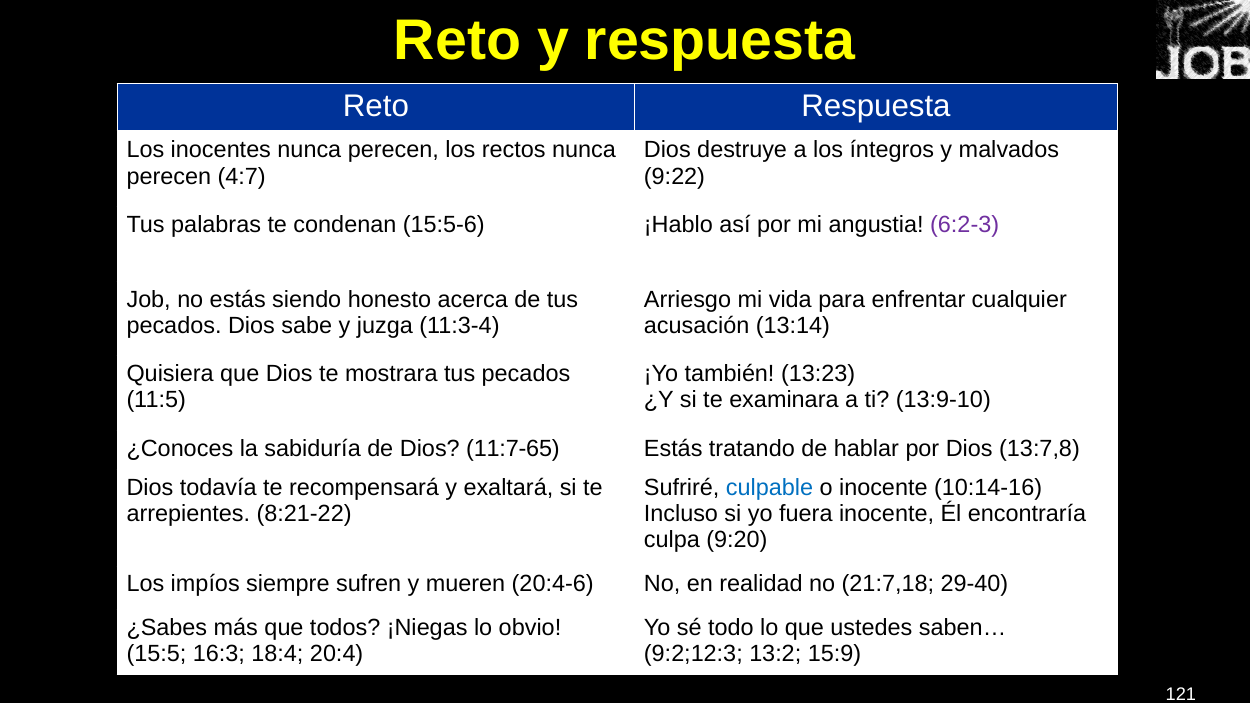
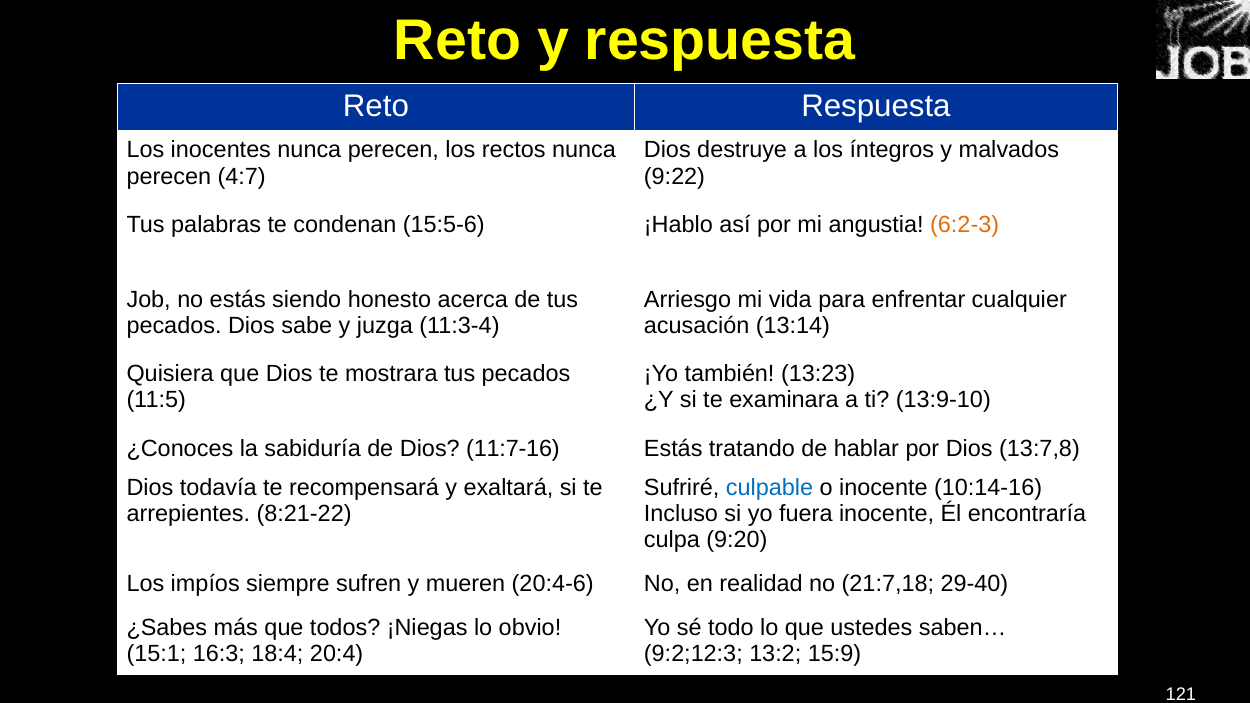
6:2-3 colour: purple -> orange (965, 225)
11:7-65: 11:7-65 -> 11:7-16 (513, 449)
15:5: 15:5 -> 15:1 (156, 654)
